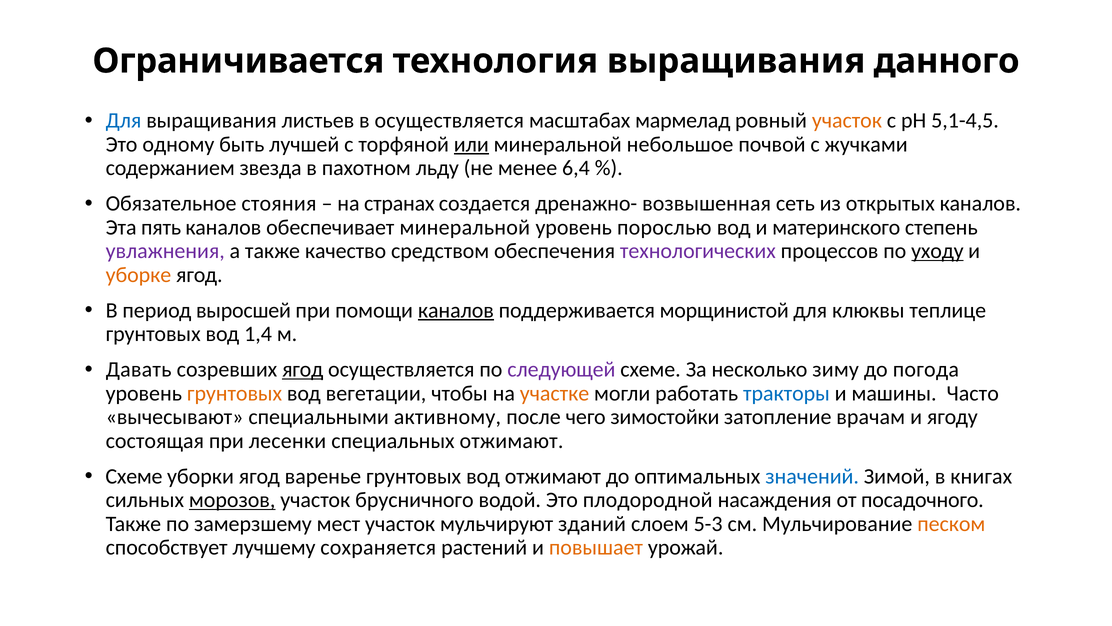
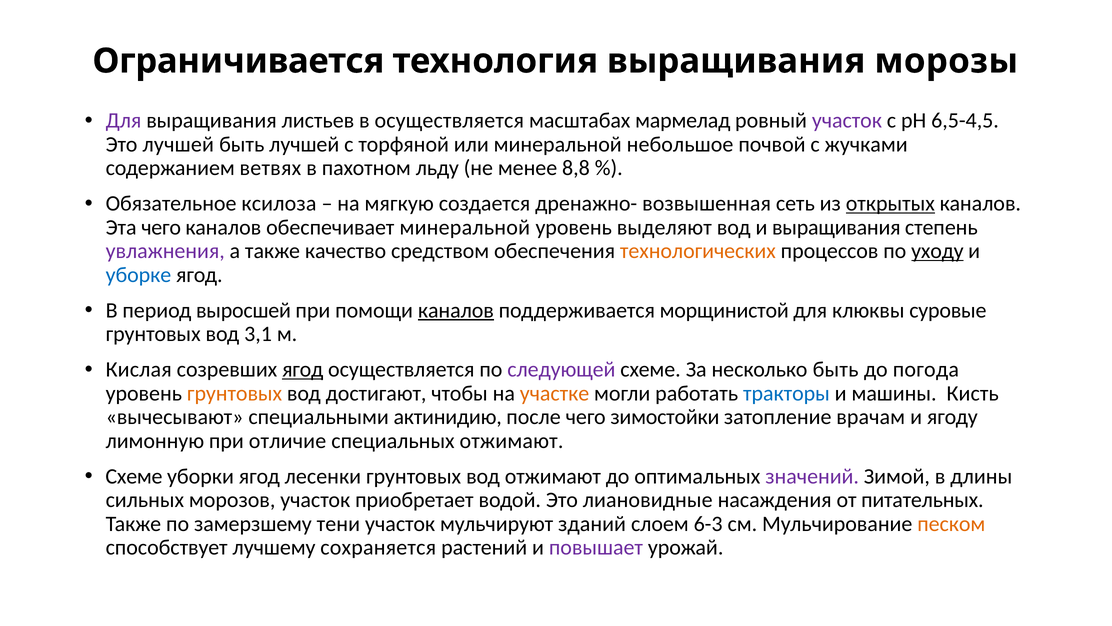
данного: данного -> морозы (946, 61)
Для colour: blue -> purple (123, 120)
участок colour: orange -> purple (847, 120)
5,1-4,5: 5,1-4,5 -> 6,5-4,5 (965, 120)
Это одному: одному -> лучшей (178, 144)
или underline: present -> none (471, 144)
звезда: звезда -> ветвях (270, 168)
6,4: 6,4 -> 8,8 (576, 168)
стояния: стояния -> ксилоза (279, 203)
странах: странах -> мягкую (399, 203)
открытых underline: none -> present (890, 203)
Эта пять: пять -> чего (161, 227)
порослью: порослью -> выделяют (664, 227)
и материнского: материнского -> выращивания (836, 227)
технологических colour: purple -> orange (698, 251)
уборке colour: orange -> blue (138, 275)
теплице: теплице -> суровые (948, 310)
1,4: 1,4 -> 3,1 (258, 334)
Давать: Давать -> Кислая (139, 369)
несколько зиму: зиму -> быть (836, 369)
вегетации: вегетации -> достигают (376, 393)
Часто: Часто -> Кисть (973, 393)
активному: активному -> актинидию (448, 417)
состоящая: состоящая -> лимонную (155, 441)
лесенки: лесенки -> отличие (288, 441)
варенье: варенье -> лесенки (323, 476)
значений colour: blue -> purple (812, 476)
книгах: книгах -> длины (981, 476)
морозов underline: present -> none (232, 500)
брусничного: брусничного -> приобретает (414, 500)
плодородной: плодородной -> лиановидные (648, 500)
посадочного: посадочного -> питательных (922, 500)
мест: мест -> тени (338, 523)
5-3: 5-3 -> 6-3 (708, 523)
повышает colour: orange -> purple (596, 547)
